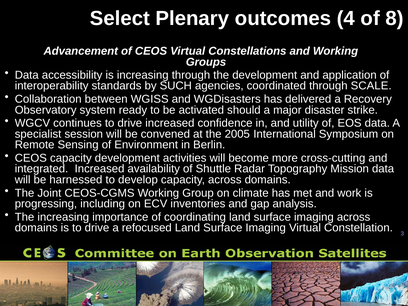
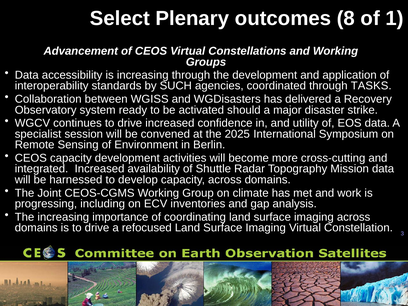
4: 4 -> 8 (346, 18)
8: 8 -> 1 (395, 18)
SCALE: SCALE -> TASKS (371, 86)
2005: 2005 -> 2025 (237, 134)
